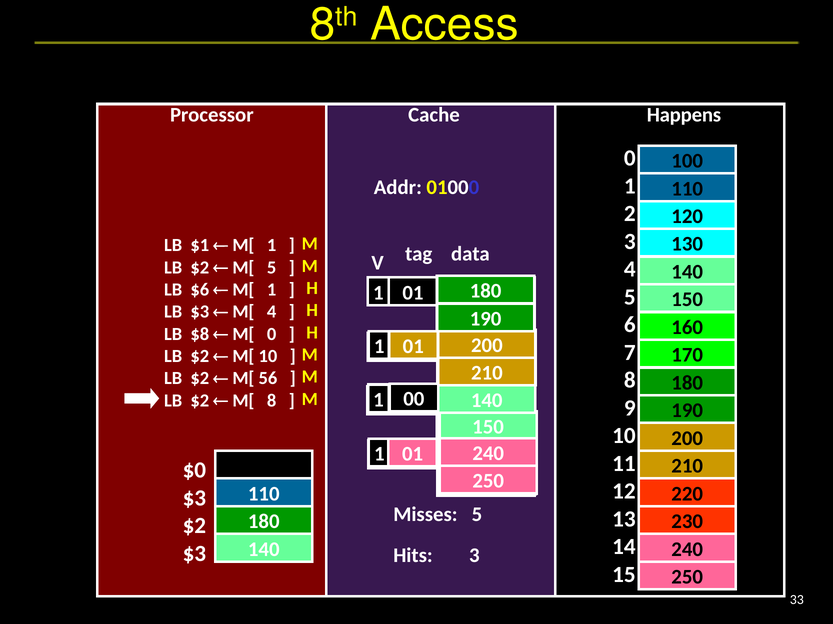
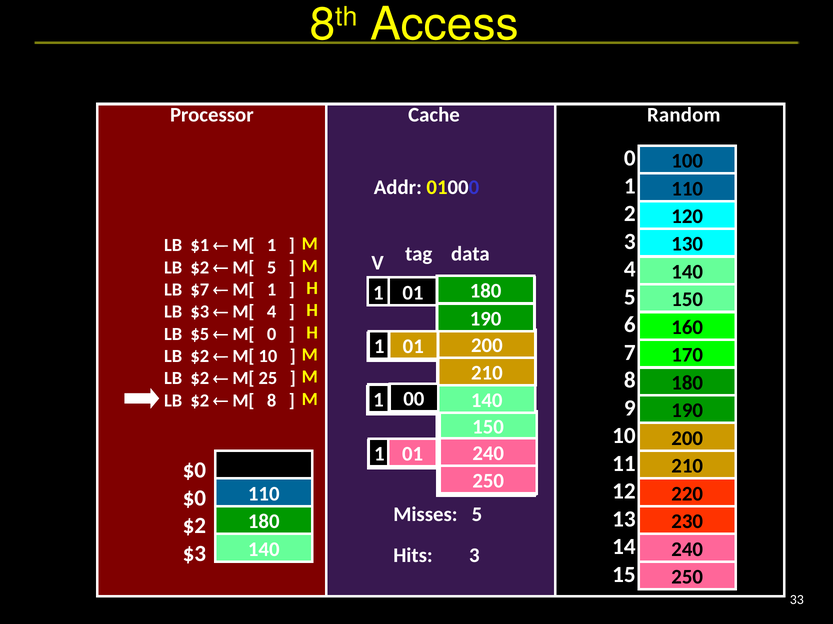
Happens: Happens -> Random (684, 115)
$6: $6 -> $7 (200, 290)
$8: $8 -> $5 (200, 334)
56: 56 -> 25 (268, 379)
$3: $3 -> $0 (194, 499)
